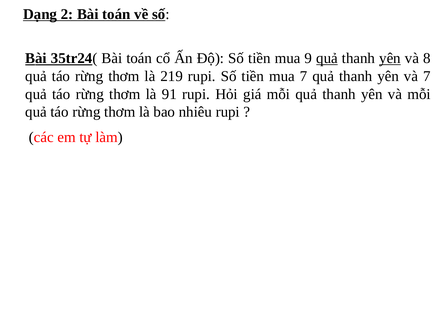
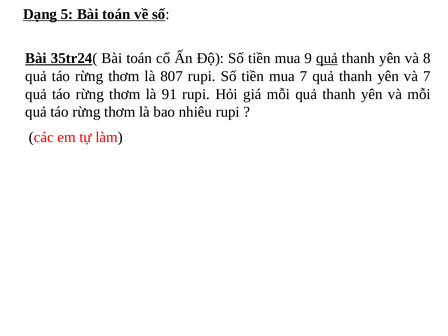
2: 2 -> 5 (67, 14)
yên underline: present -> none (390, 58)
219: 219 -> 807 (172, 76)
